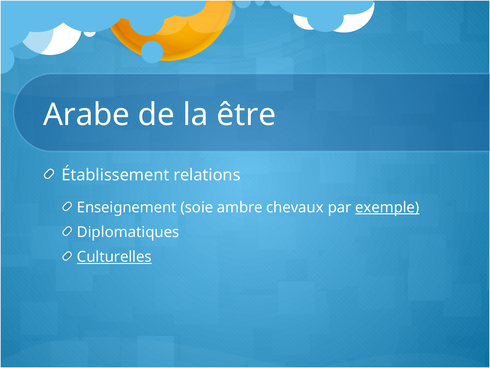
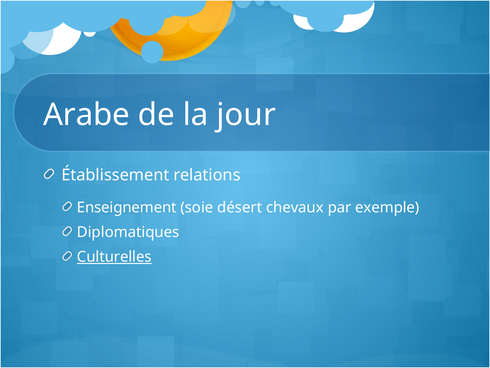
être: être -> jour (246, 115)
ambre: ambre -> désert (240, 207)
exemple underline: present -> none (387, 207)
